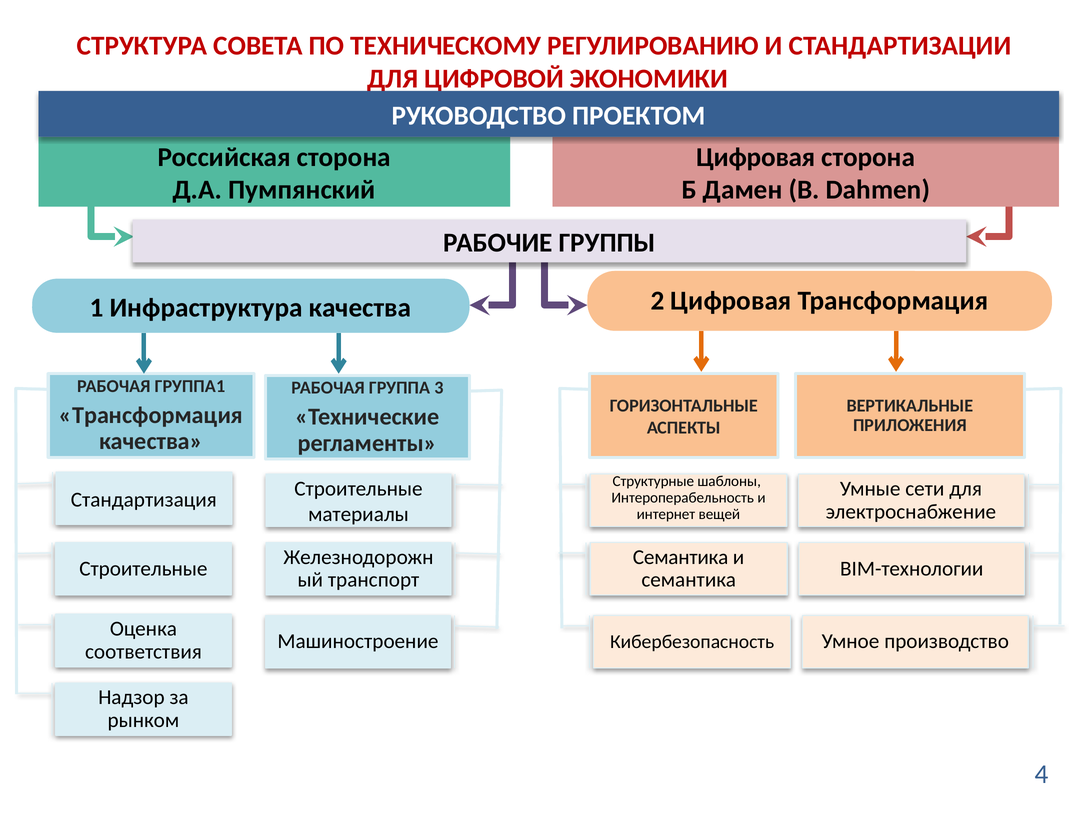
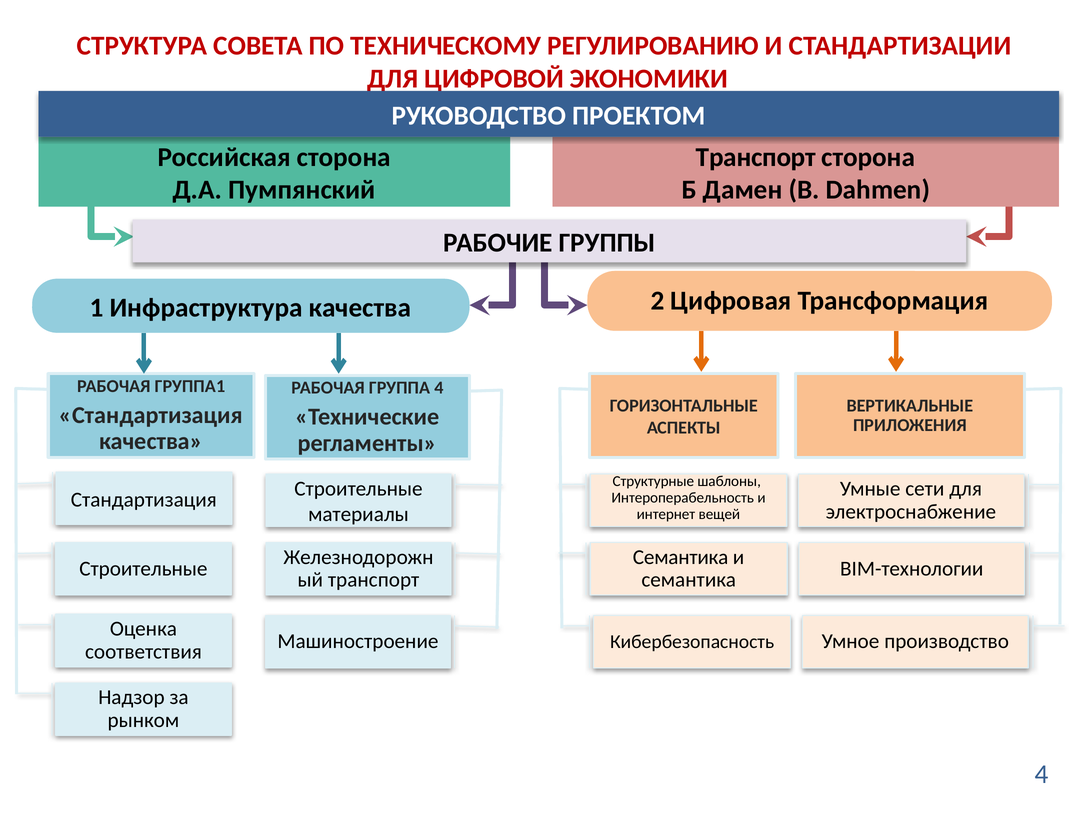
Цифровая: Цифровая -> Транспорт (756, 157)
ГРУППА 3: 3 -> 4 (439, 388)
Трансформация: Трансформация -> Стандартизация (151, 416)
